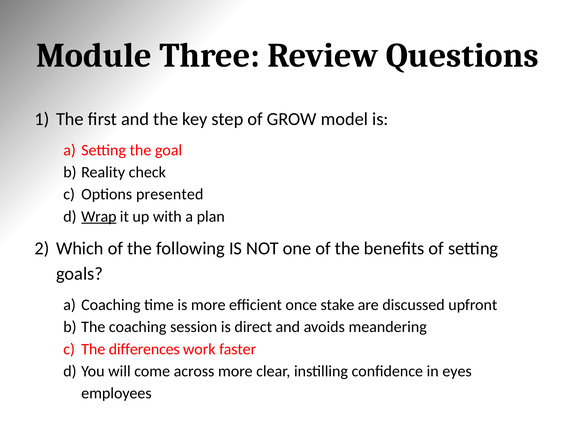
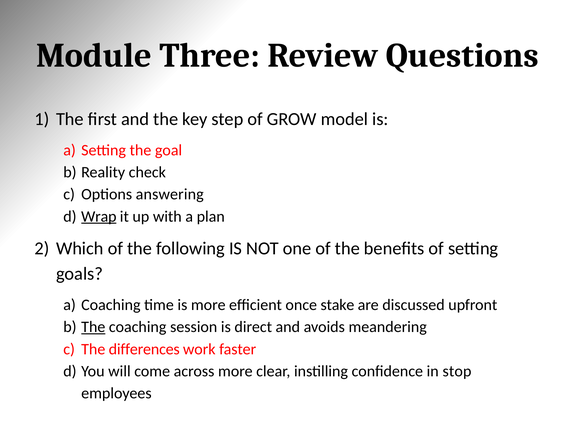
presented: presented -> answering (170, 194)
The underline: none -> present (93, 327)
eyes: eyes -> stop (457, 371)
